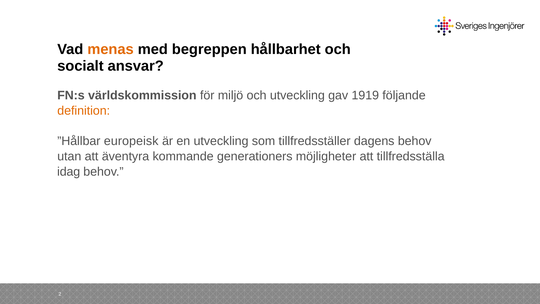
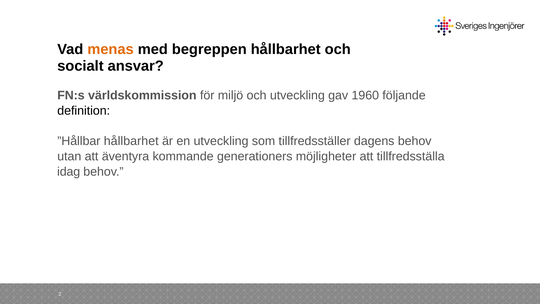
1919: 1919 -> 1960 (365, 95)
definition colour: orange -> black (84, 111)
”Hållbar europeisk: europeisk -> hållbarhet (131, 141)
